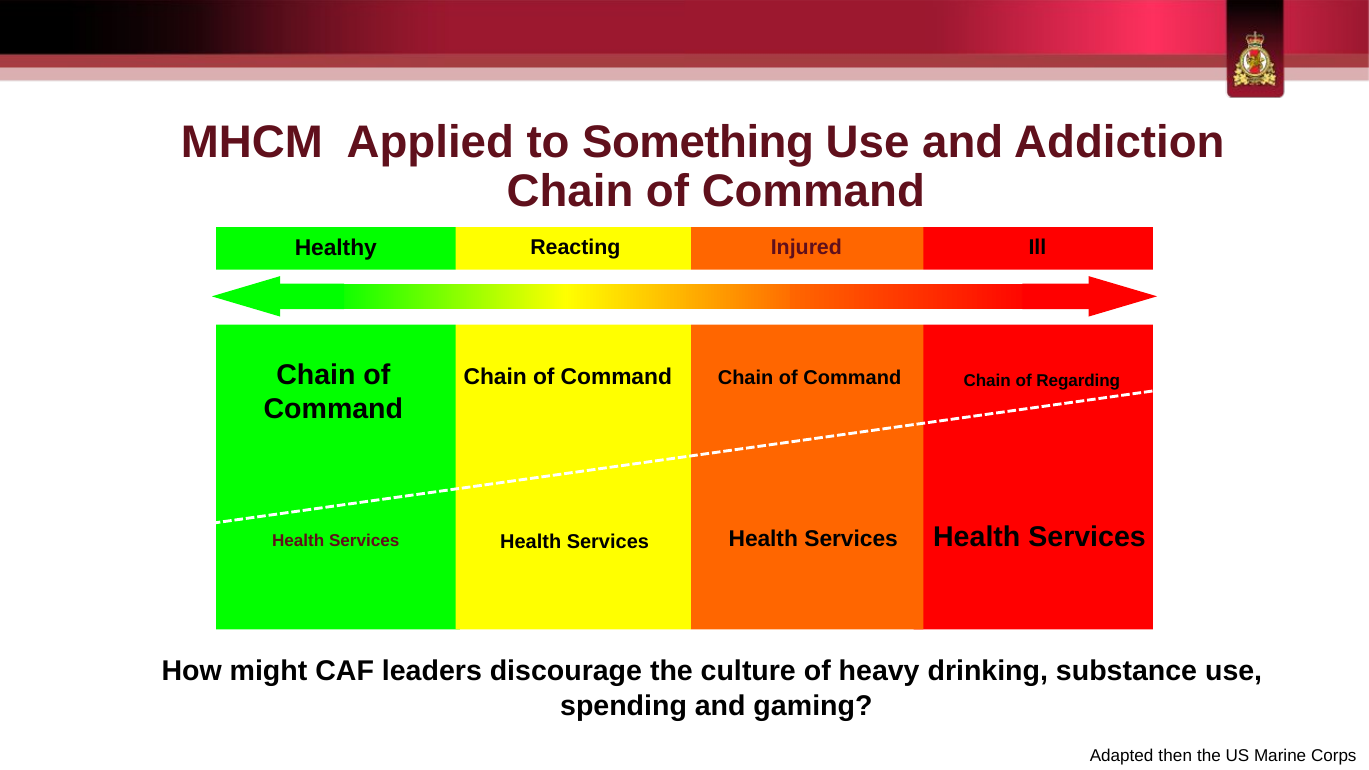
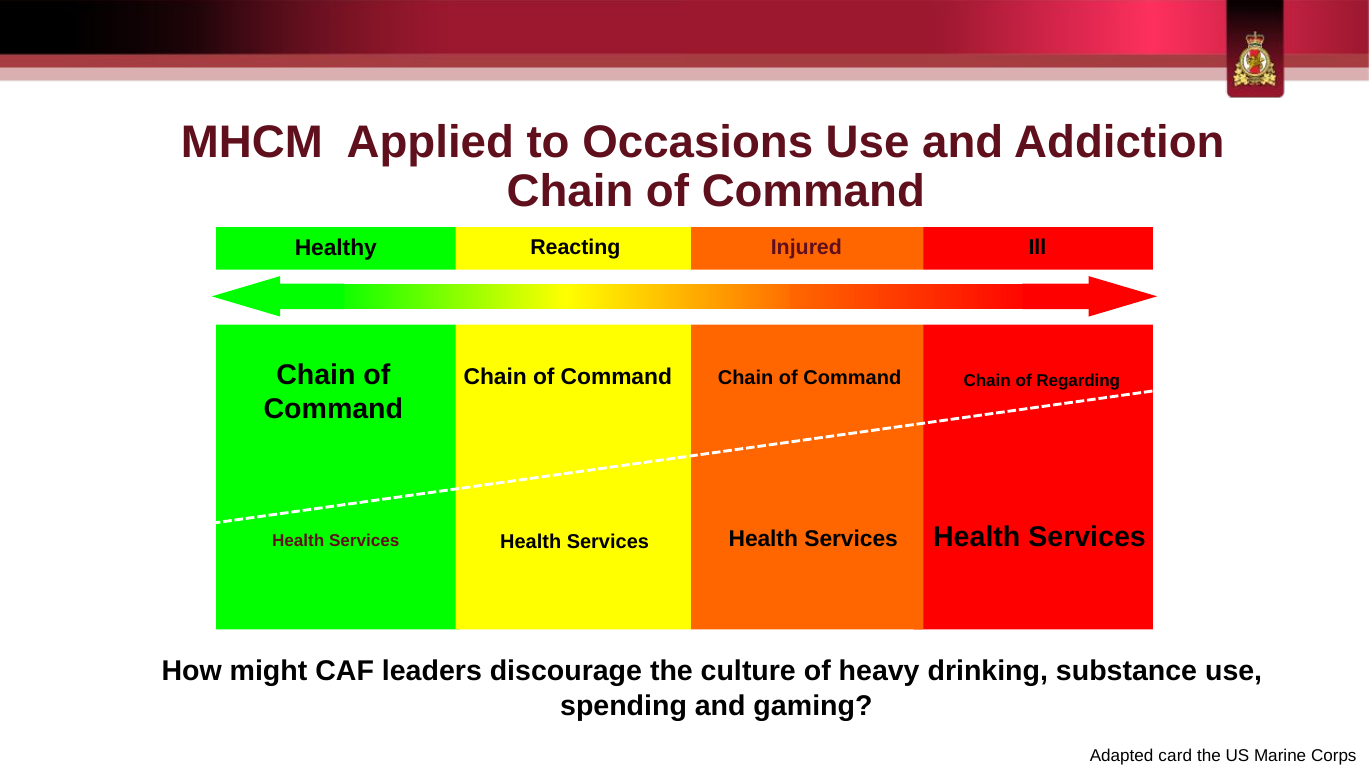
Something: Something -> Occasions (698, 143)
then: then -> card (1175, 755)
